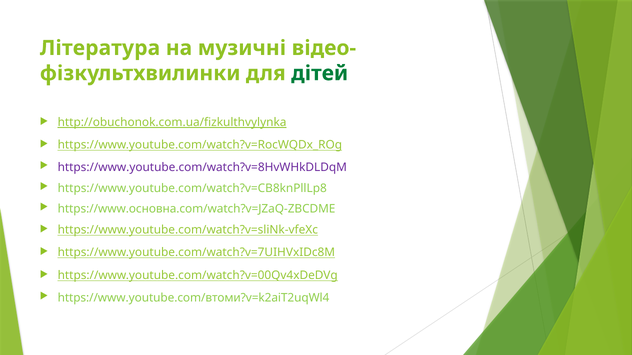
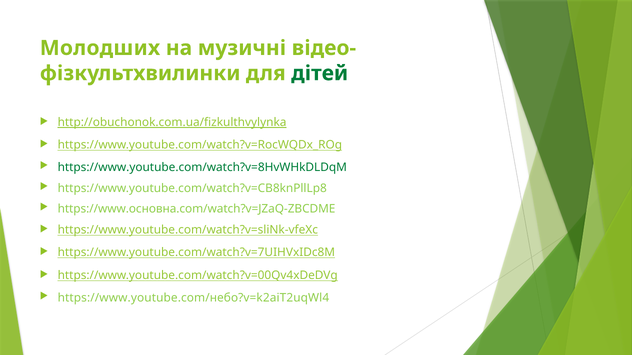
Література: Література -> Молодших (100, 48)
https://www.youtube.com/watch?v=8HvWHkDLDqM colour: purple -> green (202, 168)
https://www.youtube.com/втоми?v=k2aiT2uqWl4: https://www.youtube.com/втоми?v=k2aiT2uqWl4 -> https://www.youtube.com/небо?v=k2aiT2uqWl4 (193, 298)
